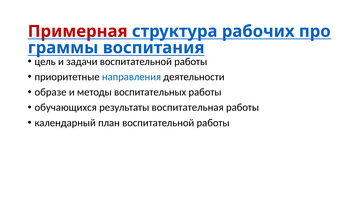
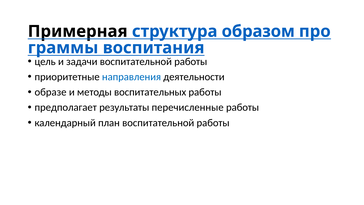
Примерная colour: red -> black (78, 31)
рабочих: рабочих -> образом (258, 31)
обучающихся: обучающихся -> предполагает (66, 107)
воспитательная: воспитательная -> перечисленные (188, 107)
